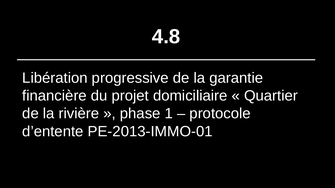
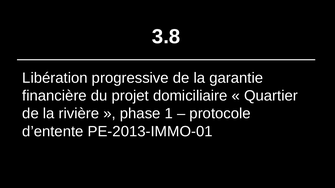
4.8: 4.8 -> 3.8 (166, 37)
